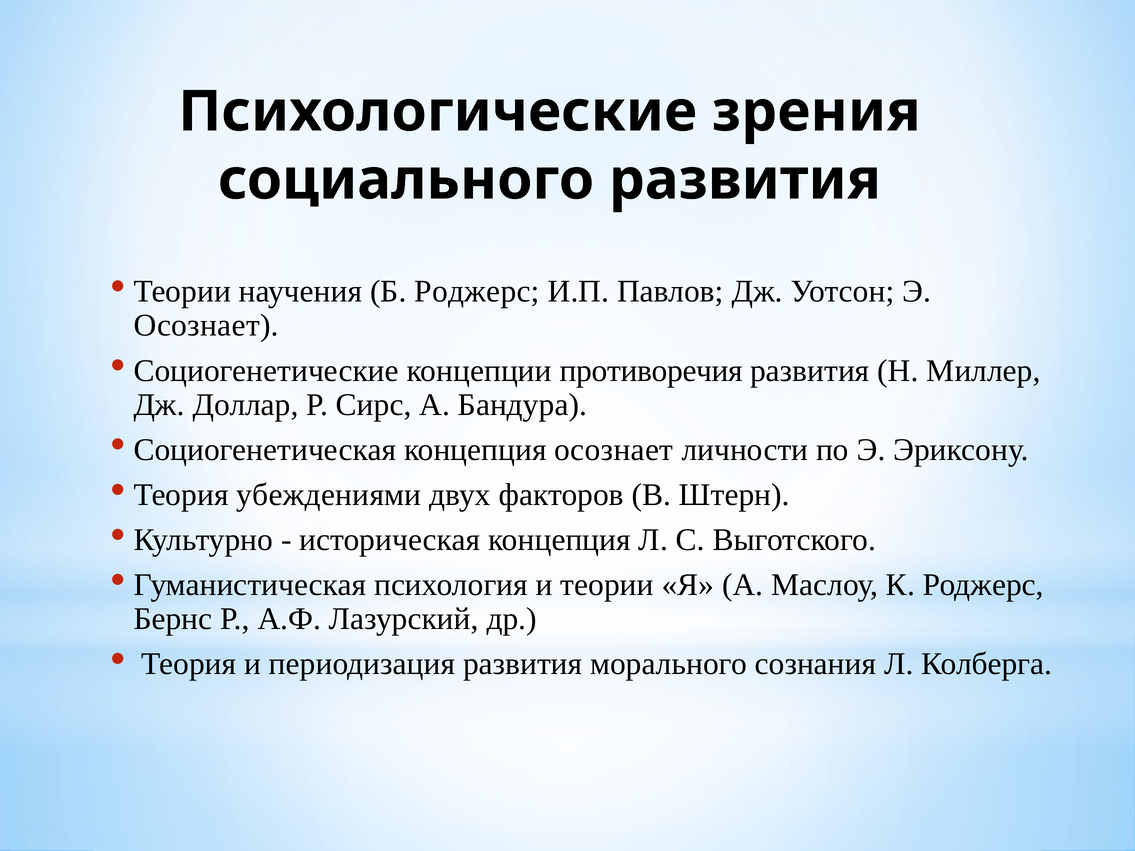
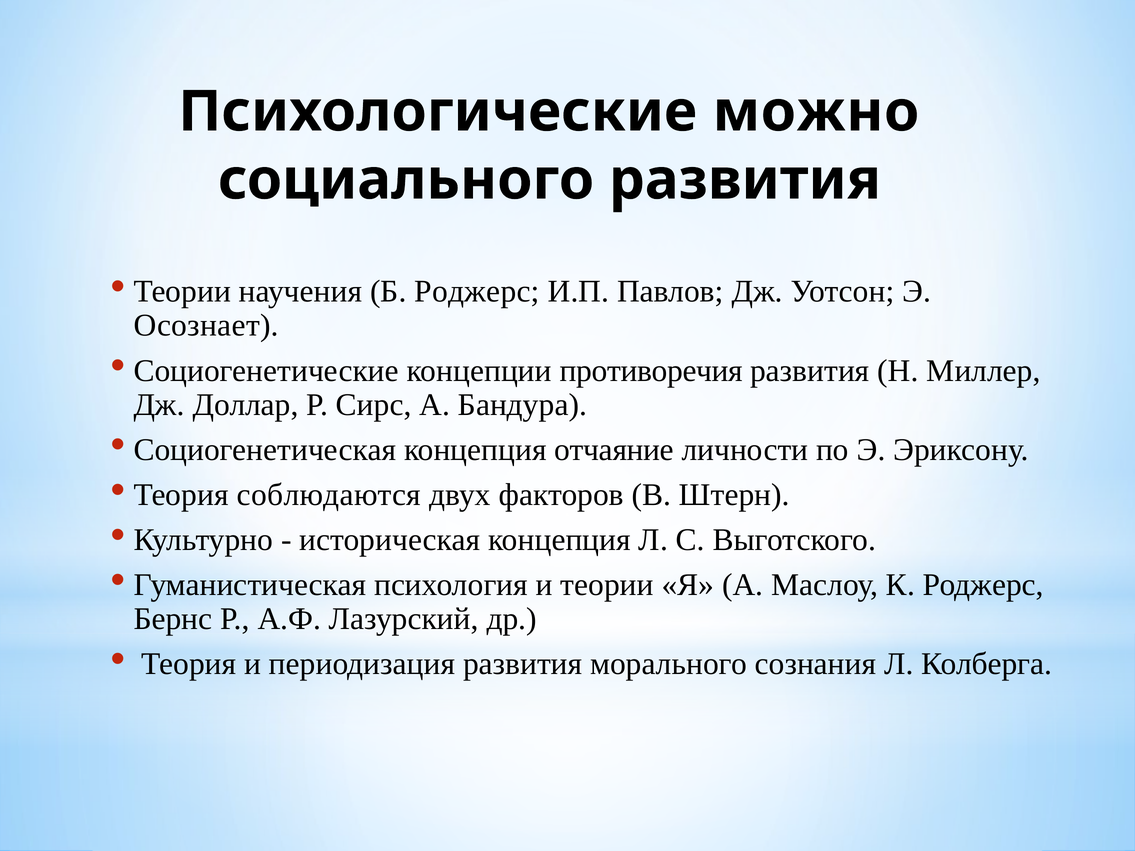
зрения: зрения -> можно (816, 112)
концепция осознает: осознает -> отчаяние (614, 450)
убеждениями: убеждениями -> соблюдаются (329, 495)
